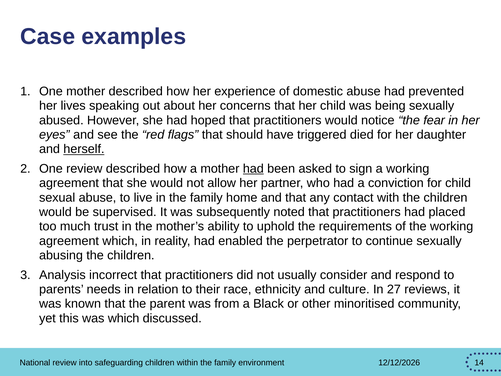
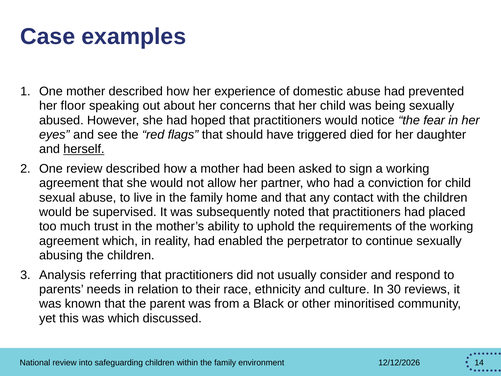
lives: lives -> floor (73, 106)
had underline: present -> none (253, 169)
incorrect: incorrect -> referring (113, 275)
27: 27 -> 30 (394, 289)
